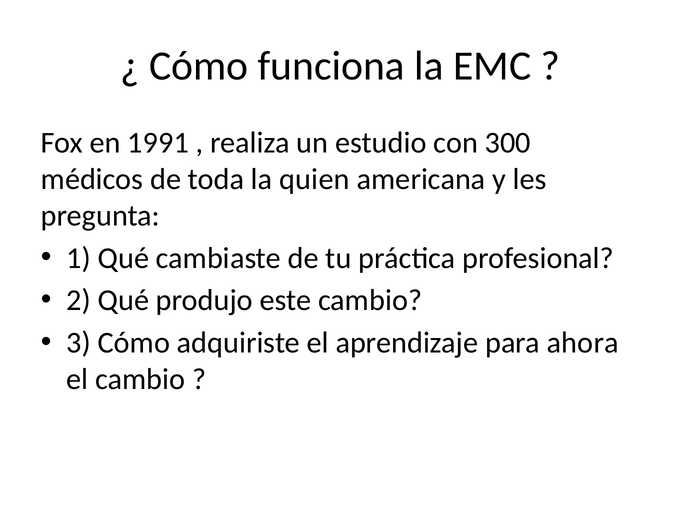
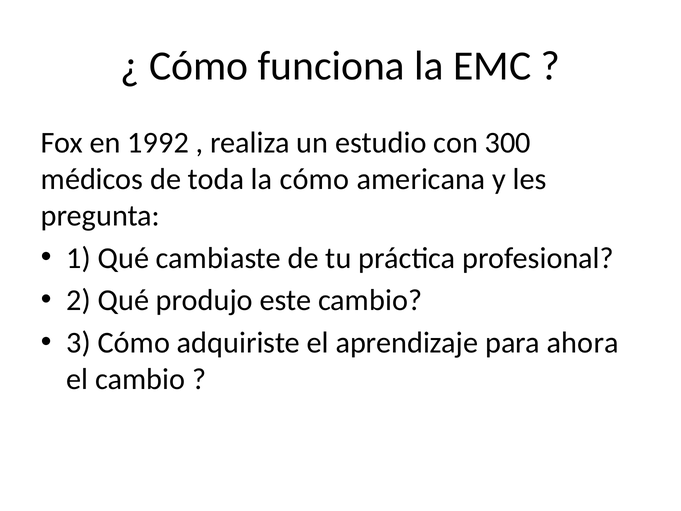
1991: 1991 -> 1992 (158, 143)
la quien: quien -> cómo (314, 179)
